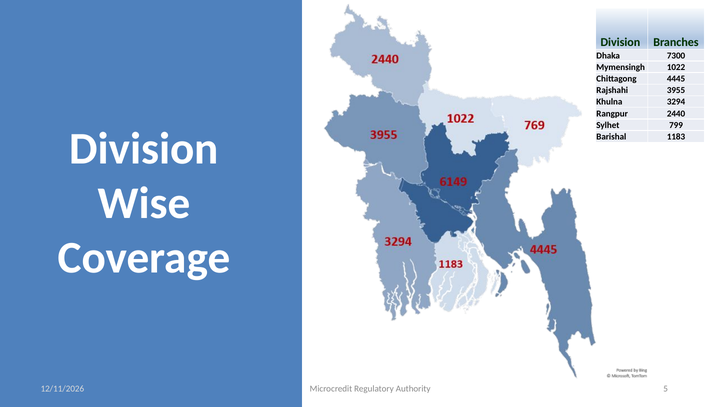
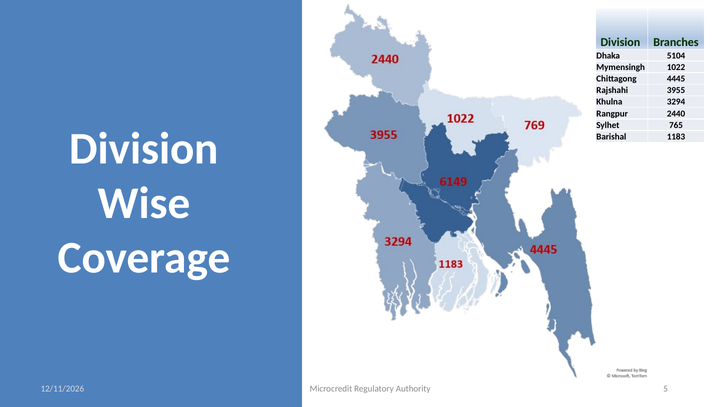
7300: 7300 -> 5104 (676, 55)
799: 799 -> 765 (676, 125)
